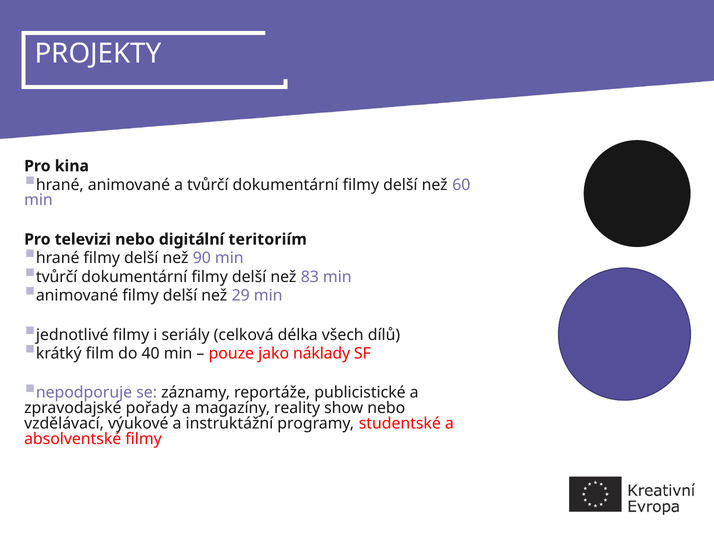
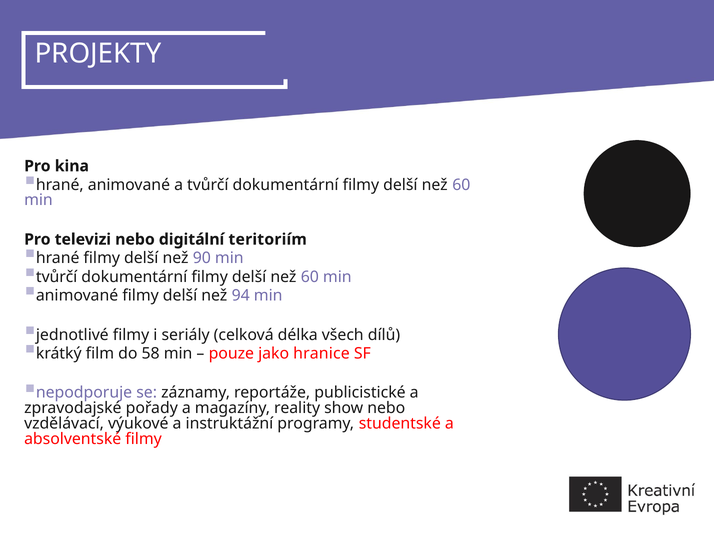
83: 83 -> 60 (310, 277)
29: 29 -> 94 (241, 295)
40: 40 -> 58 (151, 353)
náklady: náklady -> hranice (321, 353)
